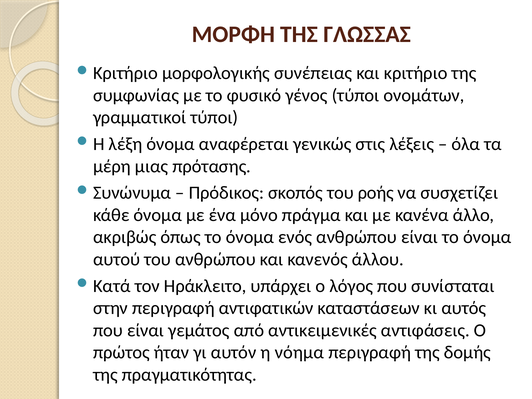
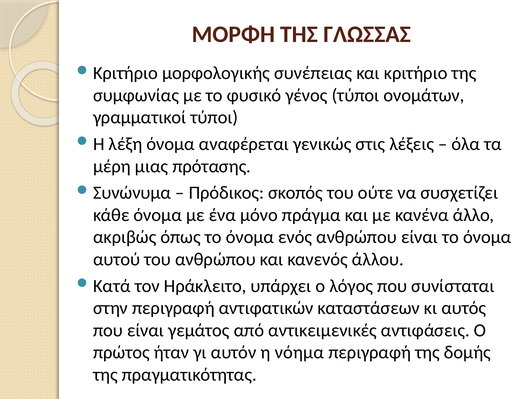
ροής: ροής -> ούτε (376, 193)
